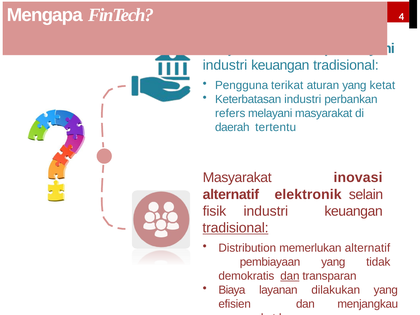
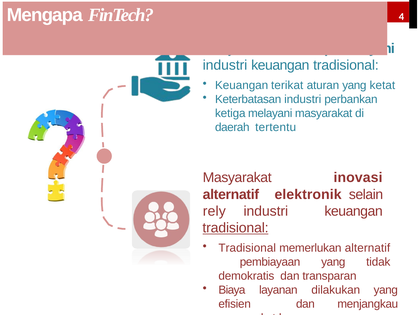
Pengguna: Pengguna -> Keuangan (242, 85)
refers: refers -> ketiga (230, 113)
fisik: fisik -> rely (214, 211)
Distribution: Distribution -> Tradisional (247, 248)
dan underline: present -> none (290, 276)
